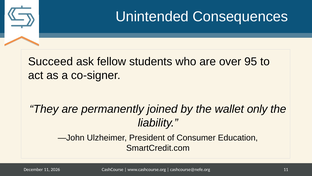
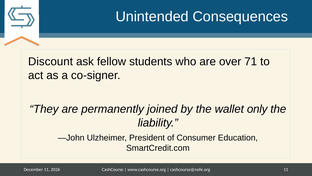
Succeed: Succeed -> Discount (50, 61)
95: 95 -> 71 (251, 61)
